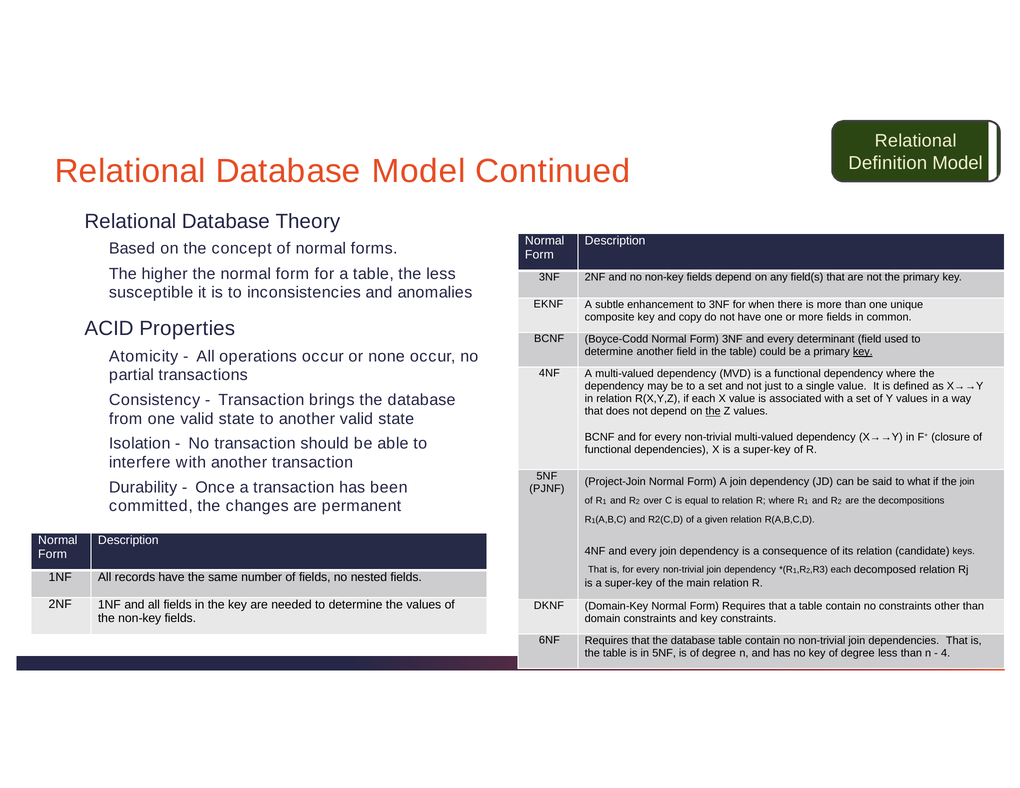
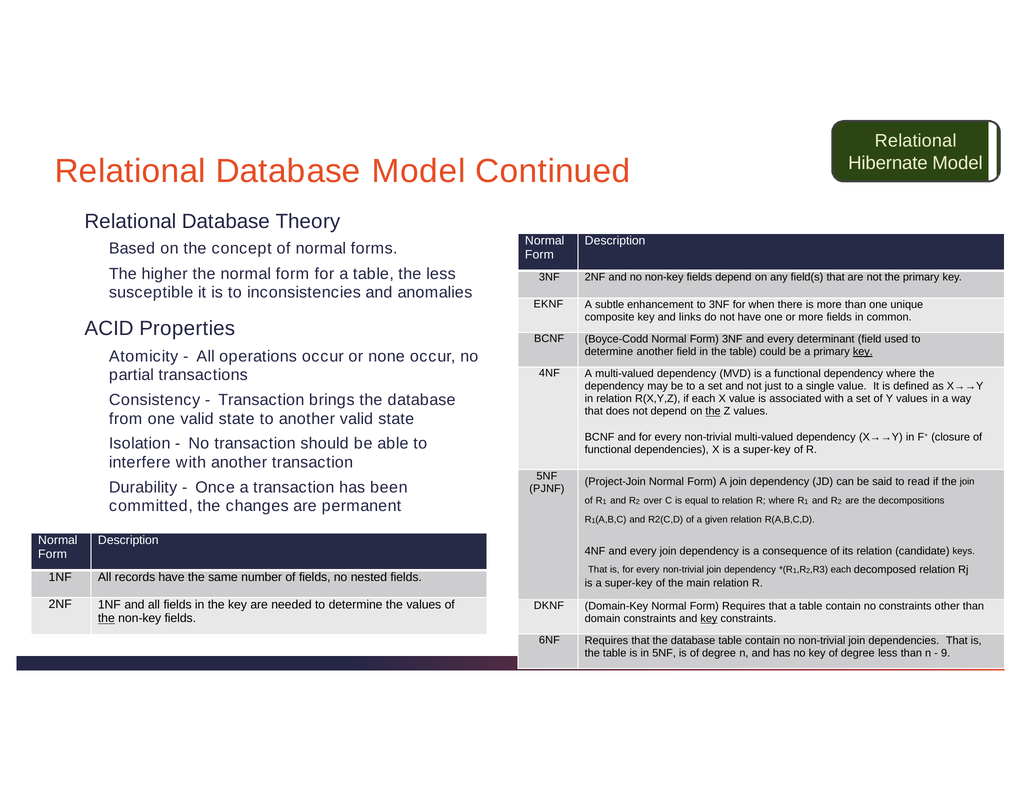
Definition: Definition -> Hibernate (888, 163)
copy: copy -> links (690, 317)
what: what -> read (919, 482)
the underline: none -> present (106, 619)
key underline: none -> present (709, 619)
4: 4 -> 9 (946, 653)
